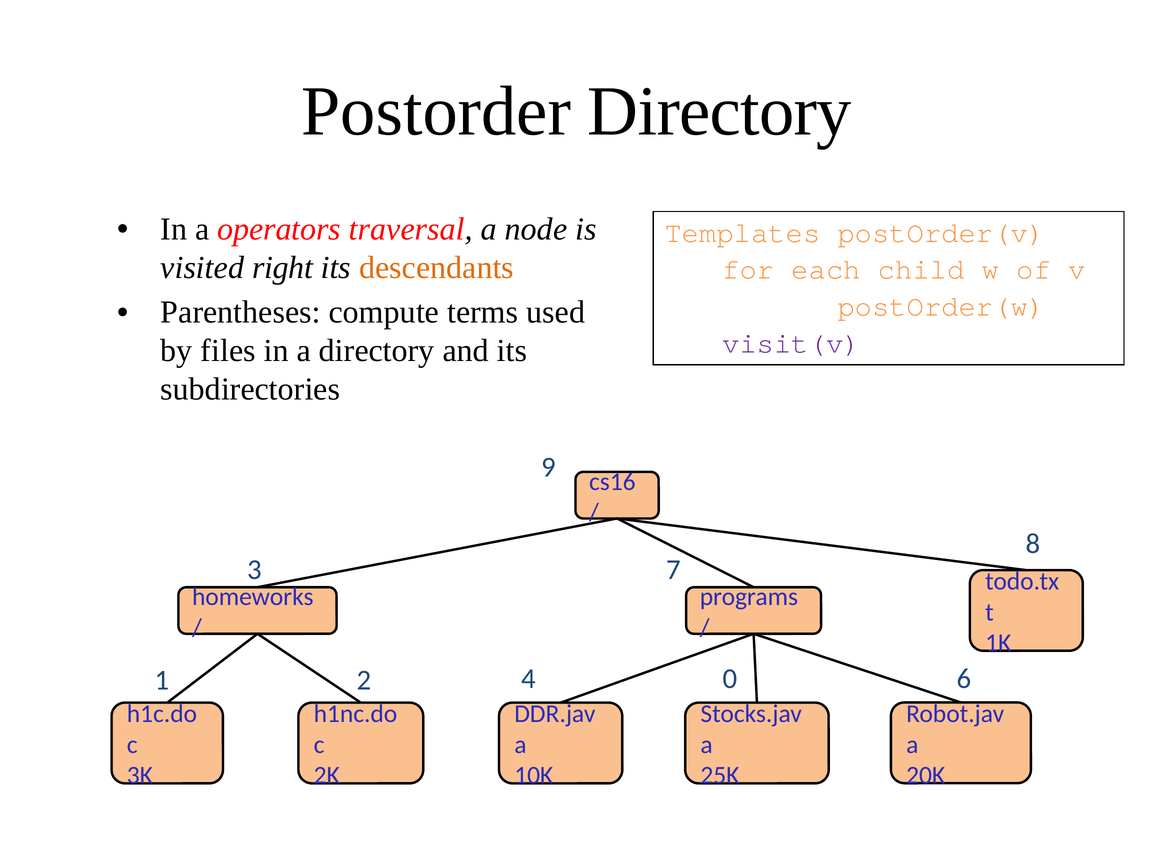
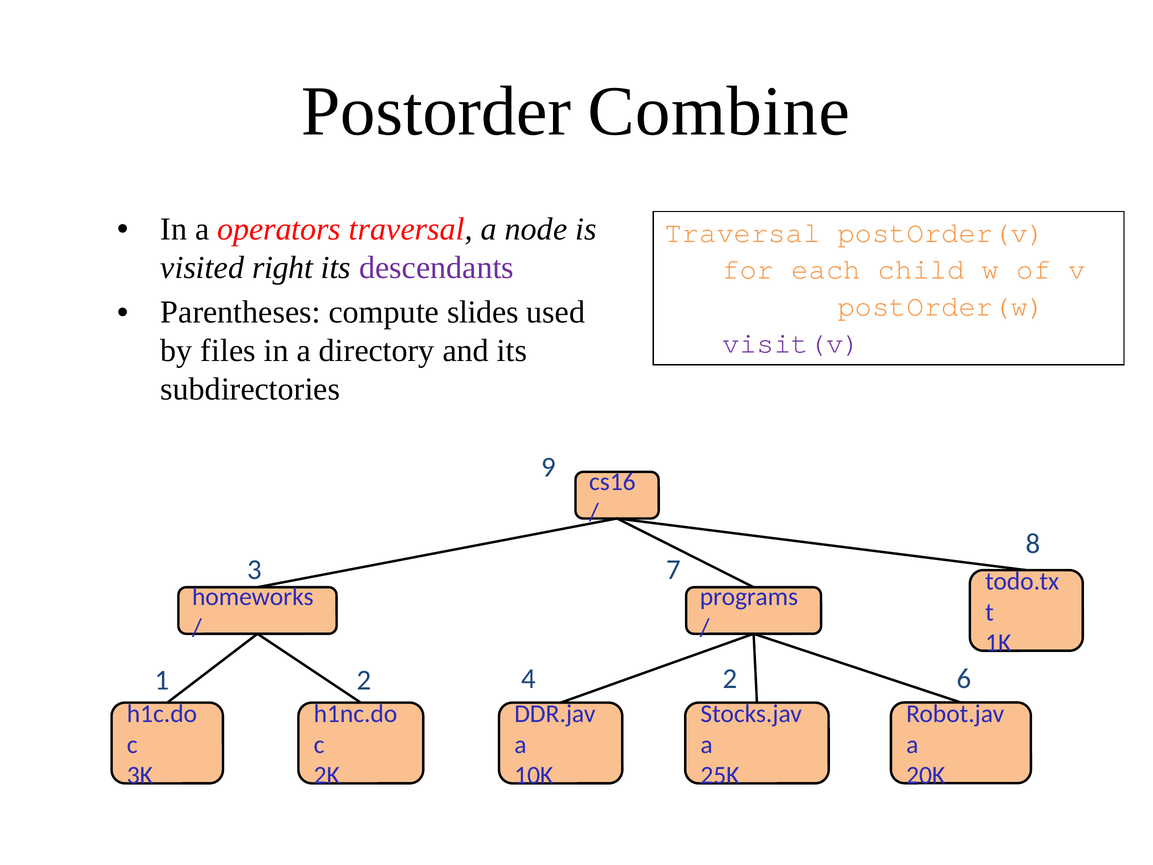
Postorder Directory: Directory -> Combine (719, 112)
Templates: Templates -> Traversal (742, 232)
descendants colour: orange -> purple (437, 267)
terms: terms -> slides (483, 312)
4 0: 0 -> 2 (730, 678)
